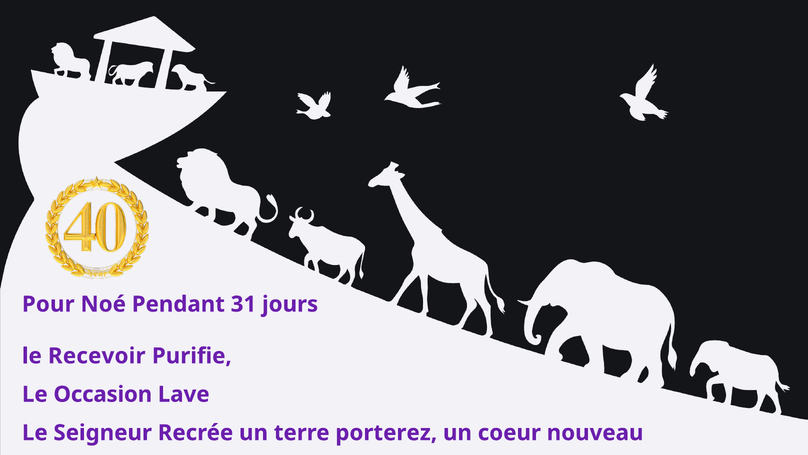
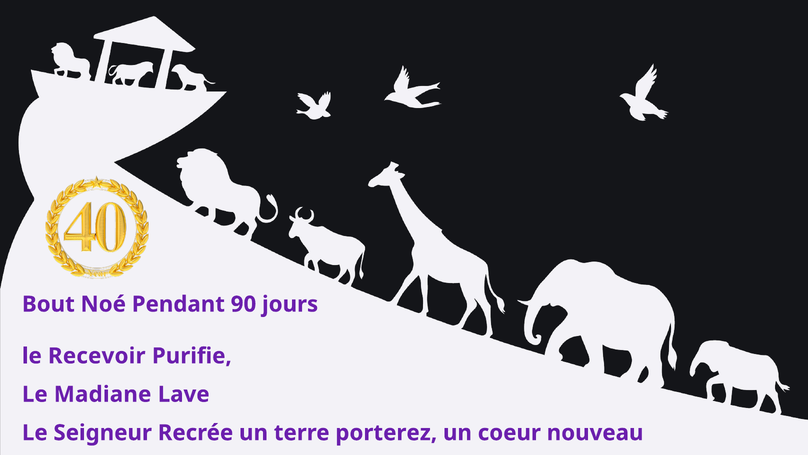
Pour: Pour -> Bout (48, 304)
31: 31 -> 90 (243, 304)
Occasion: Occasion -> Madiane (103, 394)
